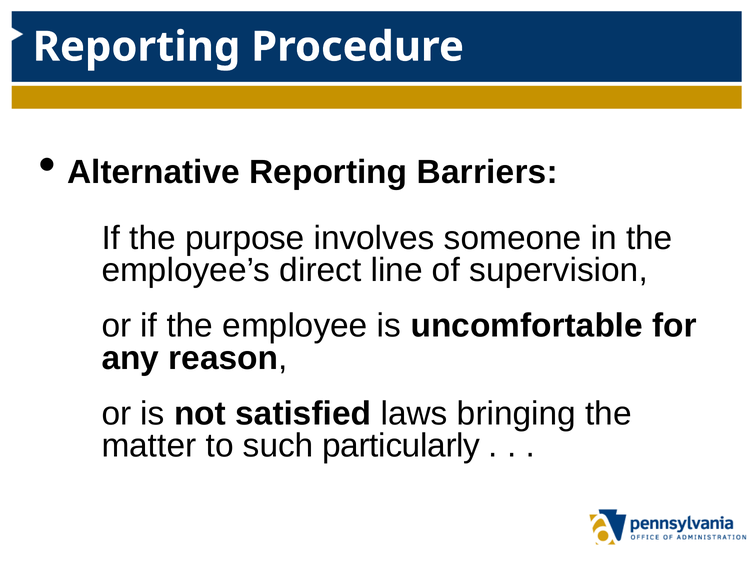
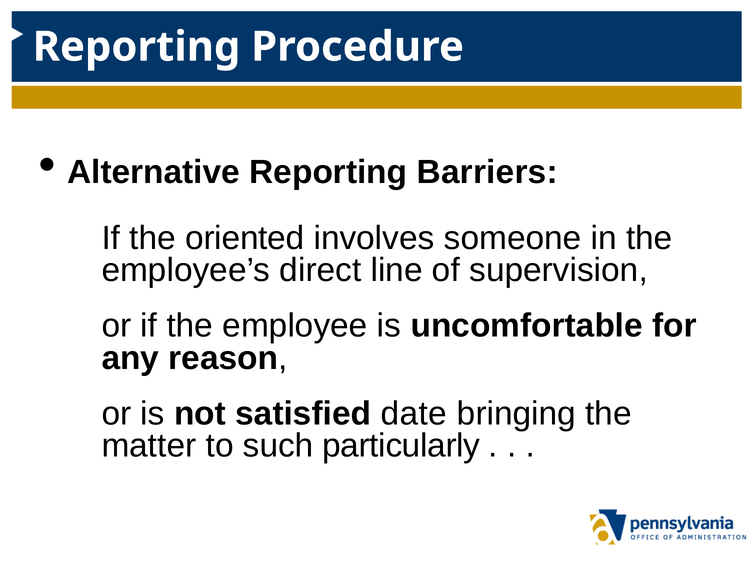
purpose: purpose -> oriented (245, 238)
laws: laws -> date (414, 413)
